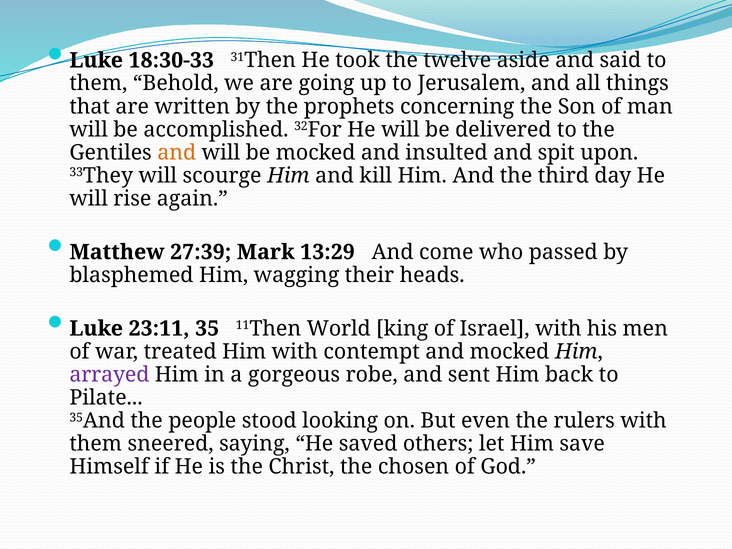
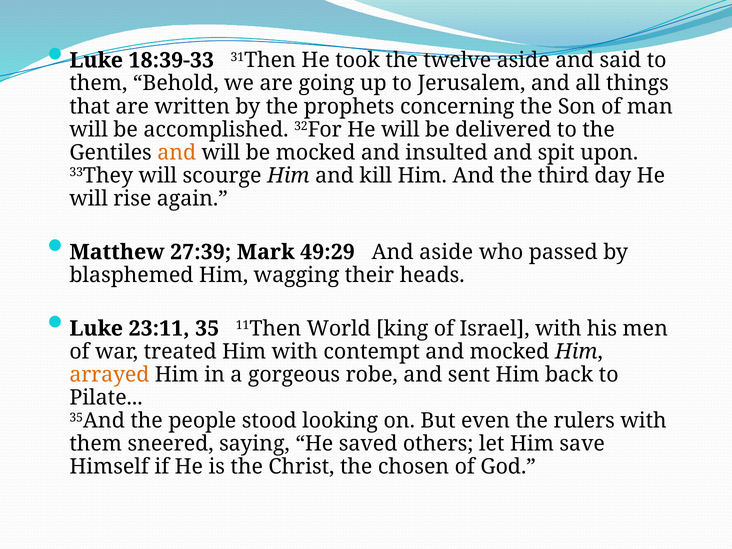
18:30-33: 18:30-33 -> 18:39-33 (171, 60)
13:29: 13:29 -> 49:29 (327, 252)
And come: come -> aside (446, 252)
arrayed colour: purple -> orange (109, 375)
